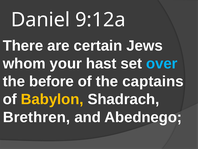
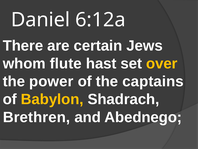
9:12a: 9:12a -> 6:12a (100, 20)
your: your -> flute (66, 63)
over colour: light blue -> yellow (162, 63)
before: before -> power (51, 81)
